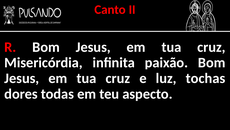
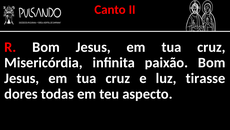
tochas: tochas -> tirasse (205, 78)
